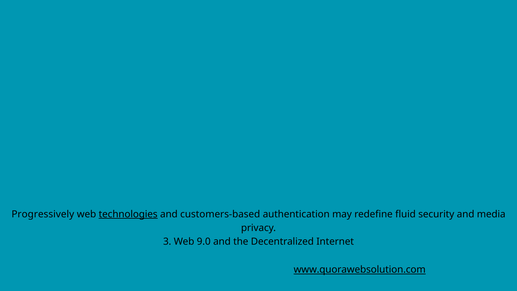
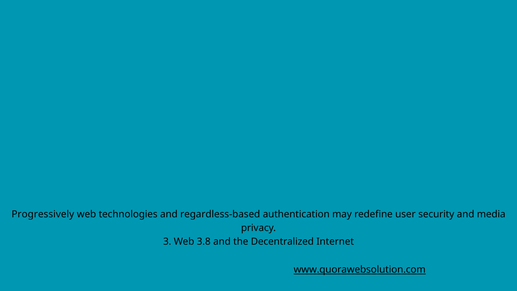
technologies underline: present -> none (128, 214)
customers-based: customers-based -> regardless-based (220, 214)
fluid: fluid -> user (405, 214)
9.0: 9.0 -> 3.8 (204, 241)
